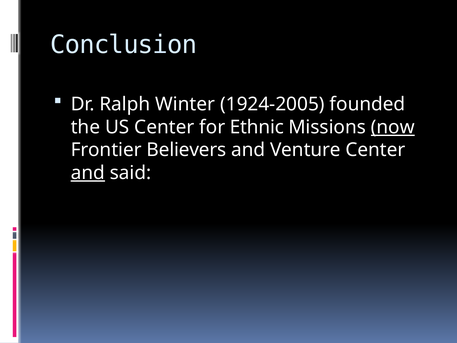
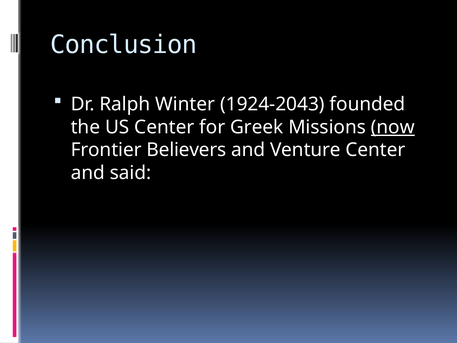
1924-2005: 1924-2005 -> 1924-2043 (272, 104)
Ethnic: Ethnic -> Greek (257, 127)
and underline: present -> none (88, 173)
